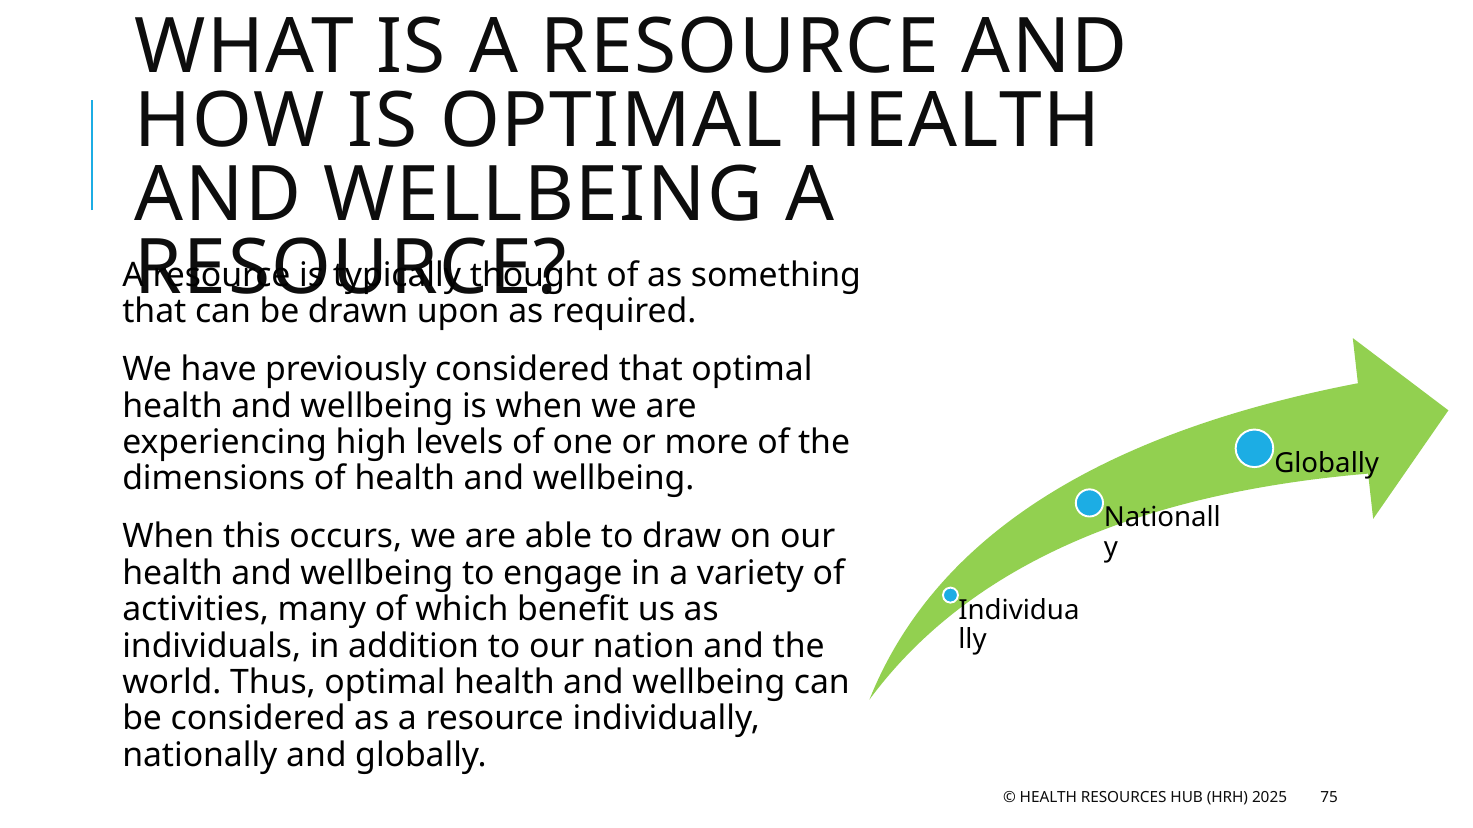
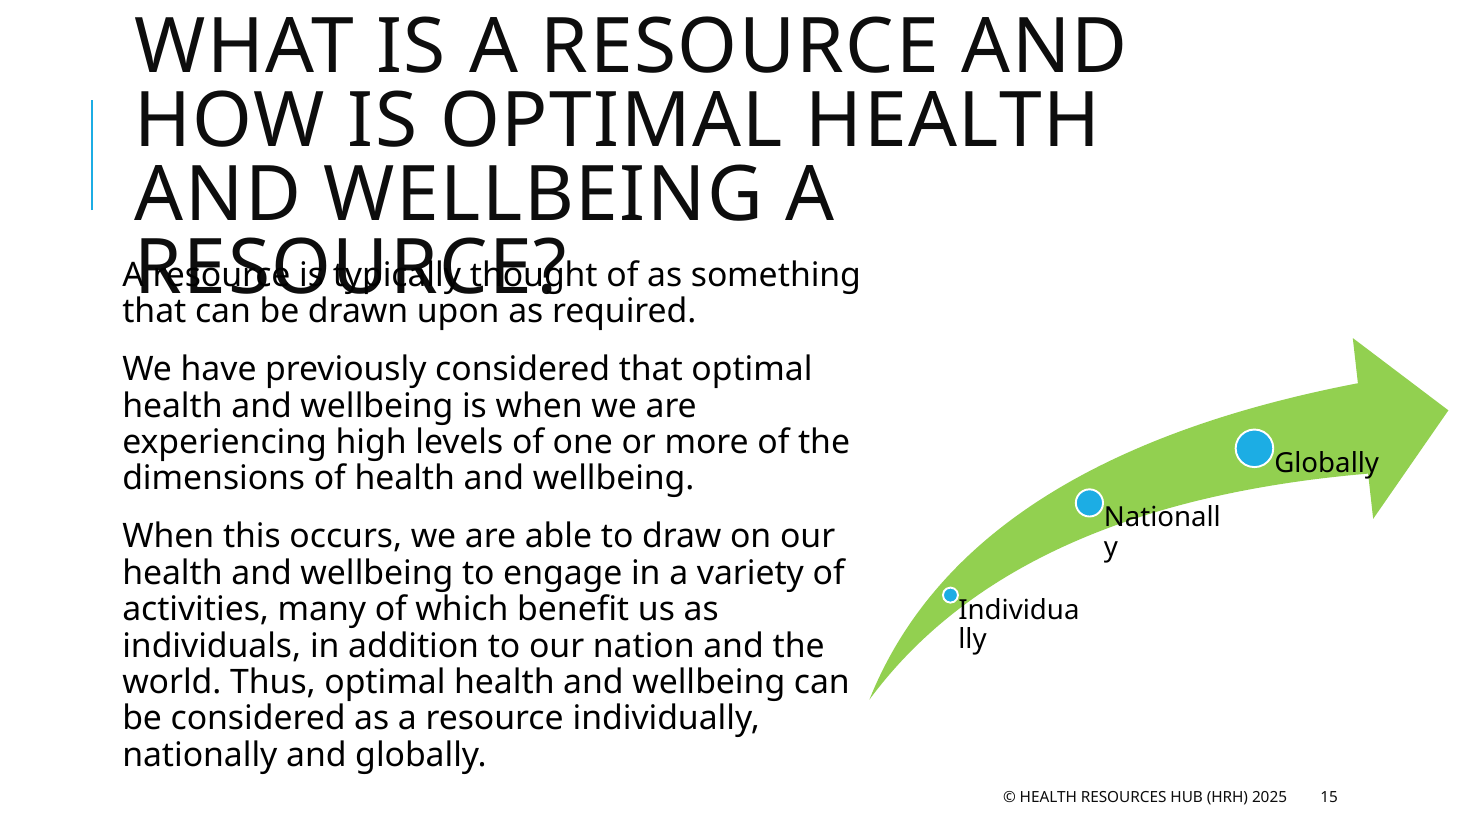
75: 75 -> 15 (1329, 798)
